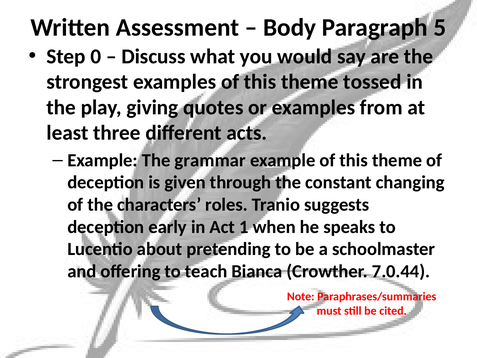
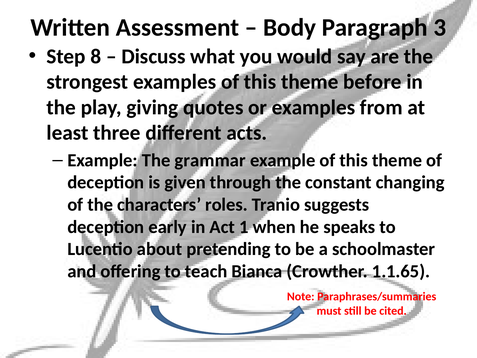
5: 5 -> 3 (440, 28)
0: 0 -> 8 (96, 56)
tossed: tossed -> before (372, 82)
7.0.44: 7.0.44 -> 1.1.65 (401, 271)
